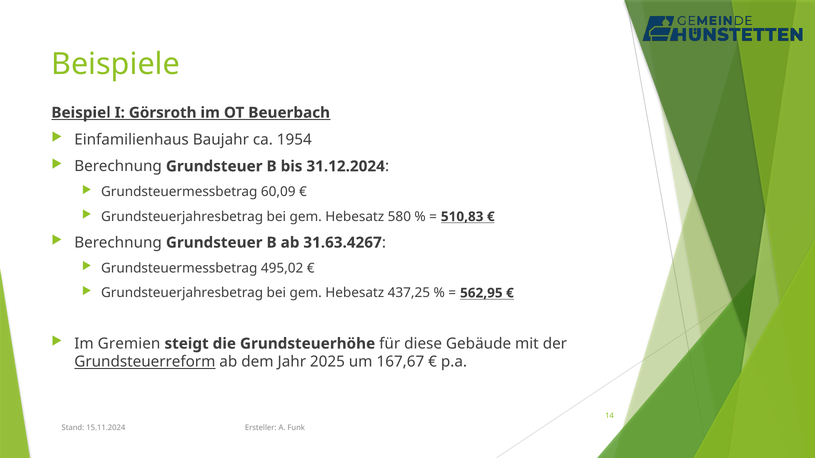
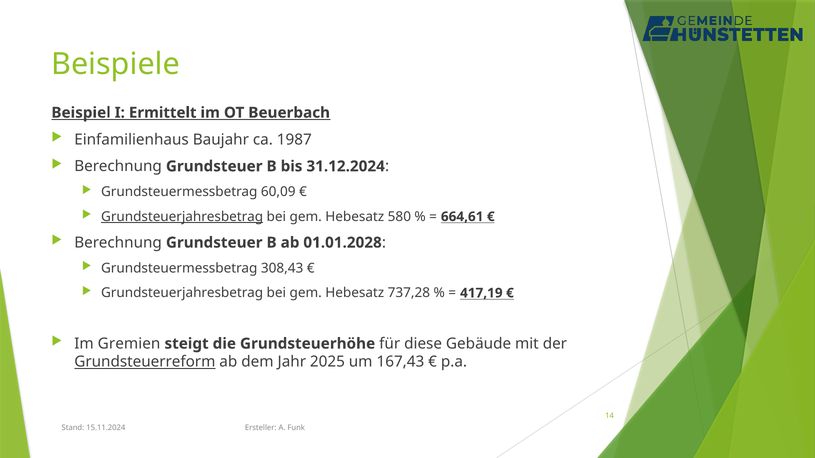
Görsroth: Görsroth -> Ermittelt (163, 113)
1954: 1954 -> 1987 (294, 140)
Grundsteuerjahresbetrag underline: none -> present (182, 217)
510,83: 510,83 -> 664,61 (462, 217)
31.63.4267: 31.63.4267 -> 01.01.2028 (343, 243)
495,02: 495,02 -> 308,43 (282, 268)
437,25: 437,25 -> 737,28 (409, 293)
562,95: 562,95 -> 417,19 (481, 293)
167,67: 167,67 -> 167,43 (400, 362)
